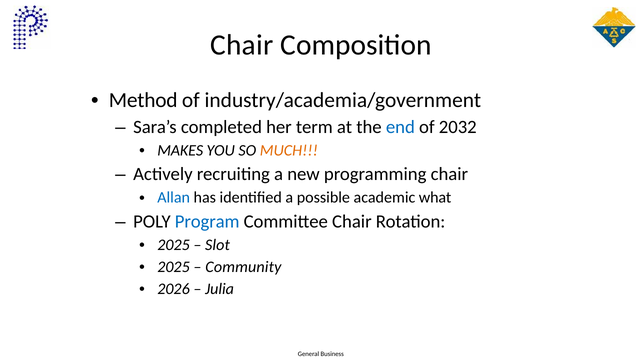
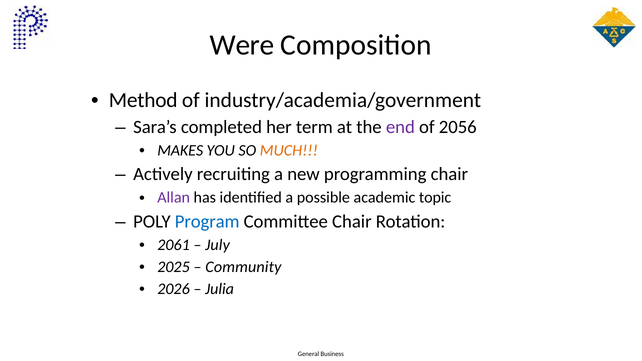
Chair: Chair -> Were (242, 45)
end colour: blue -> purple (400, 127)
2032: 2032 -> 2056 (458, 127)
Allan colour: blue -> purple (174, 198)
what: what -> topic (435, 198)
2025: 2025 -> 2061 (174, 245)
Slot: Slot -> July (217, 245)
